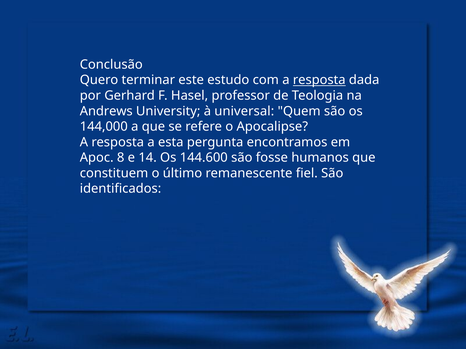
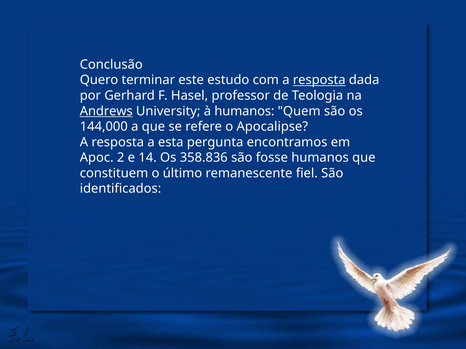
Andrews underline: none -> present (106, 111)
à universal: universal -> humanos (244, 111)
8: 8 -> 2 (121, 158)
144.600: 144.600 -> 358.836 (204, 158)
